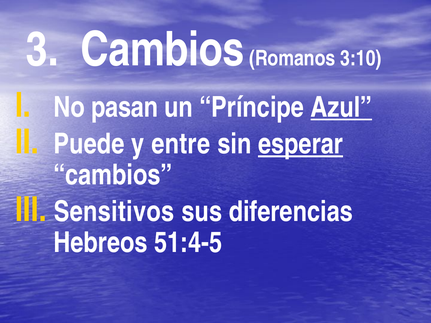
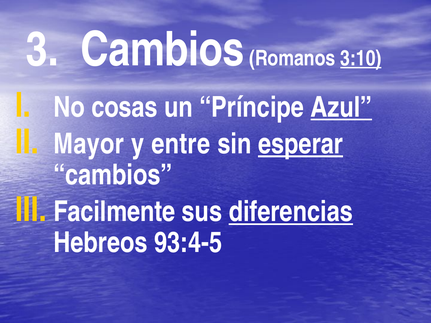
3:10 underline: none -> present (361, 58)
pasan: pasan -> cosas (125, 107)
Puede: Puede -> Mayor (89, 144)
Sensitivos: Sensitivos -> Facilmente (114, 212)
diferencias underline: none -> present (291, 212)
51:4-5: 51:4-5 -> 93:4-5 (188, 243)
